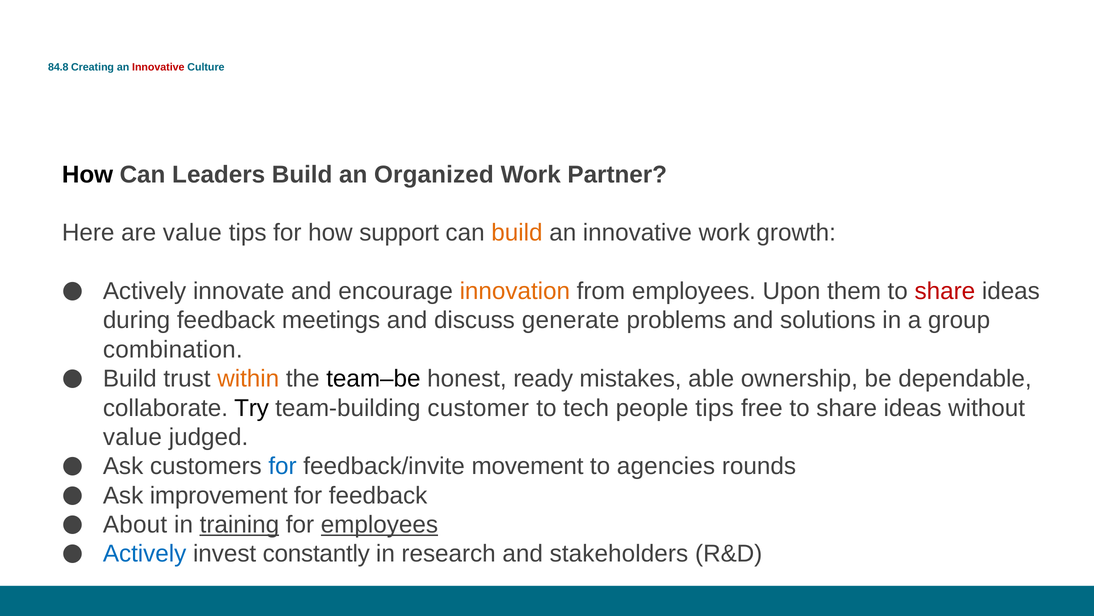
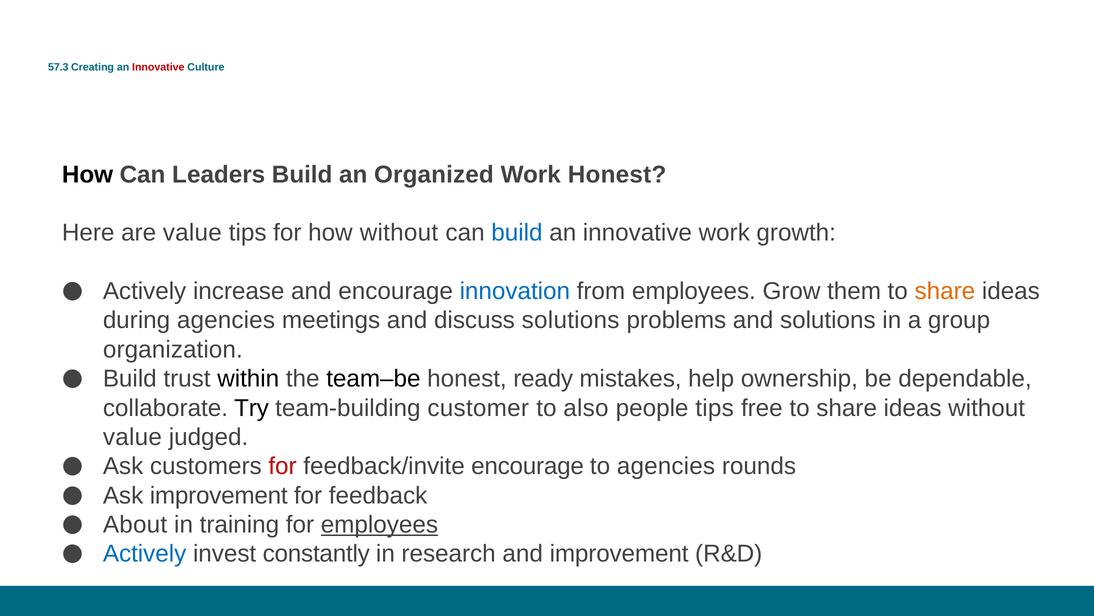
84.8: 84.8 -> 57.3 (58, 67)
Work Partner: Partner -> Honest (617, 174)
how support: support -> without (399, 233)
build colour: orange -> blue (517, 233)
innovate: innovate -> increase (239, 291)
innovation colour: orange -> blue (515, 291)
Upon: Upon -> Grow (792, 291)
share colour: red -> orange (945, 291)
during feedback: feedback -> agencies (226, 320)
discuss generate: generate -> solutions (571, 320)
combination: combination -> organization (173, 349)
within colour: orange -> black (248, 378)
able: able -> help (711, 378)
tech: tech -> also (586, 408)
for colour: blue -> red (283, 466)
feedback/invite movement: movement -> encourage (528, 466)
training underline: present -> none (239, 524)
and stakeholders: stakeholders -> improvement (619, 553)
